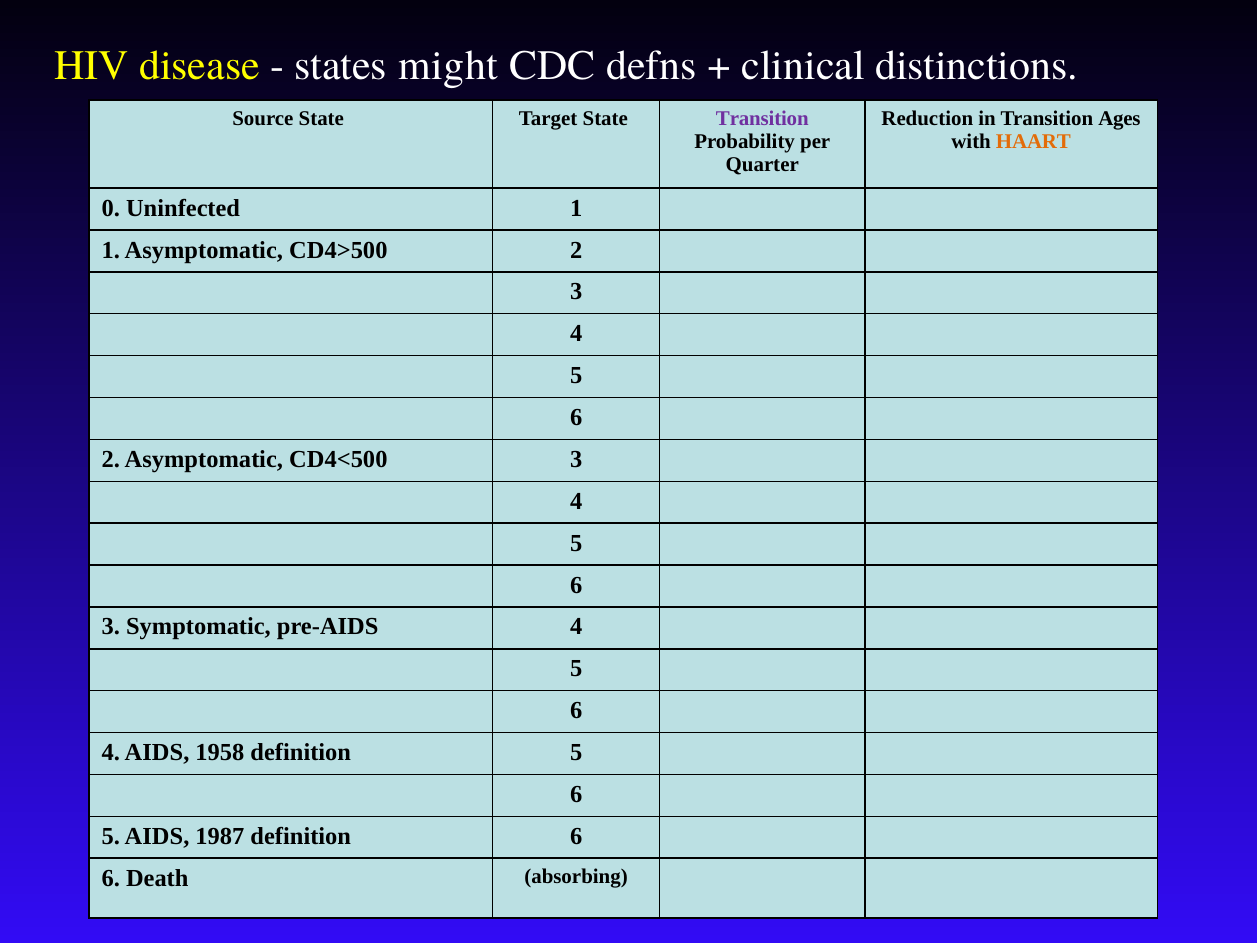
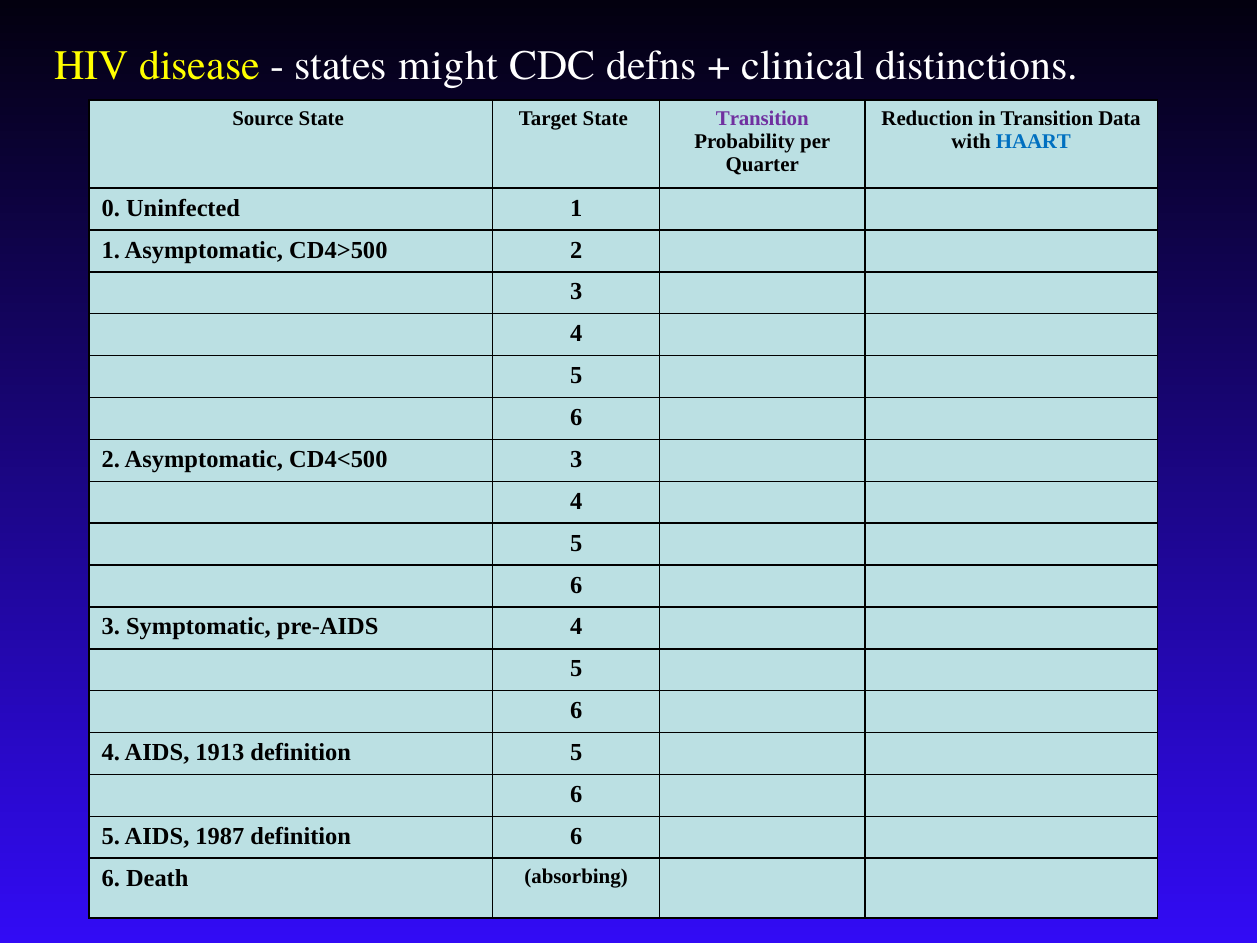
Ages: Ages -> Data (1119, 118)
HAART colour: orange -> blue (1033, 141)
1958: 1958 -> 1913 (220, 752)
